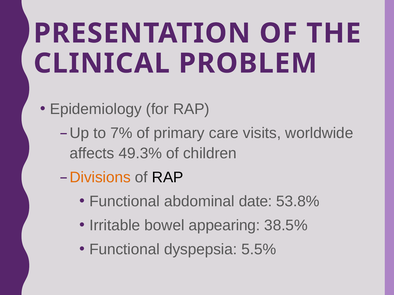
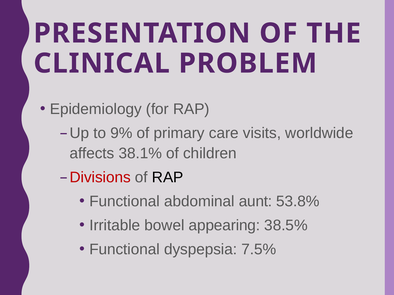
7%: 7% -> 9% (121, 133)
49.3%: 49.3% -> 38.1% (140, 154)
Divisions colour: orange -> red (100, 178)
date: date -> aunt (255, 202)
5.5%: 5.5% -> 7.5% (259, 250)
